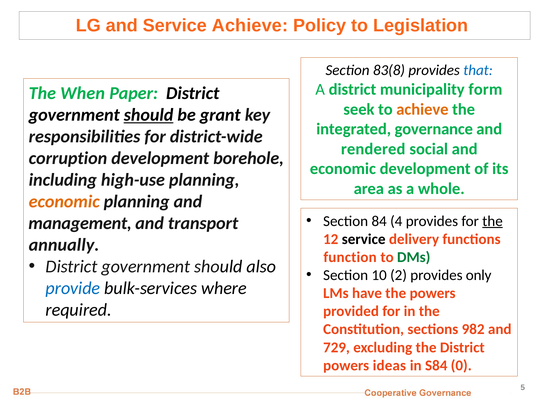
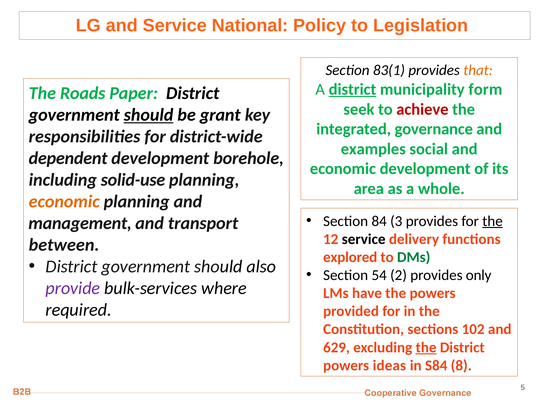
Service Achieve: Achieve -> National (250, 25)
83(8: 83(8 -> 83(1 (389, 70)
that colour: blue -> orange (478, 70)
district underline: none -> present (352, 89)
When: When -> Roads (83, 93)
achieve colour: orange -> red (422, 109)
rendered: rendered -> examples (373, 149)
corruption: corruption -> dependent (68, 158)
high-use: high-use -> solid-use (133, 180)
4: 4 -> 3 (396, 221)
annually: annually -> between (64, 245)
function: function -> explored (350, 257)
10: 10 -> 54 (379, 275)
provide colour: blue -> purple (73, 288)
982: 982 -> 102 (473, 329)
729: 729 -> 629 (336, 347)
the underline: none -> present (426, 347)
0: 0 -> 8 (461, 365)
